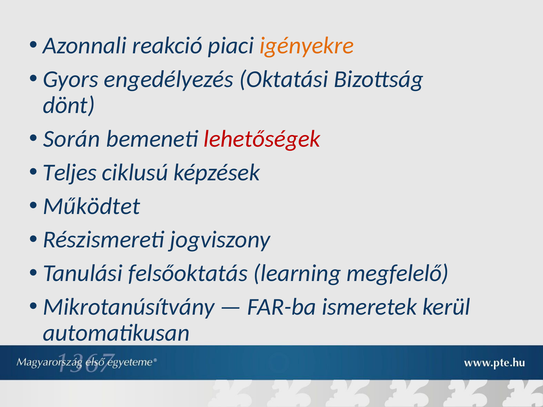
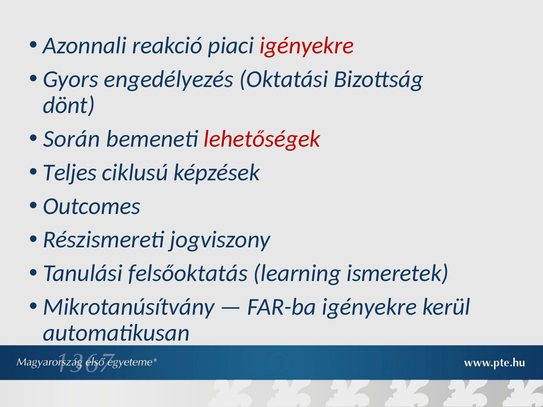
igényekre colour: orange -> red (307, 46)
Működtet: Működtet -> Outcomes (92, 206)
megfelelő: megfelelő -> ismeretek (398, 273)
FAR-ba ismeretek: ismeretek -> igényekre (369, 307)
